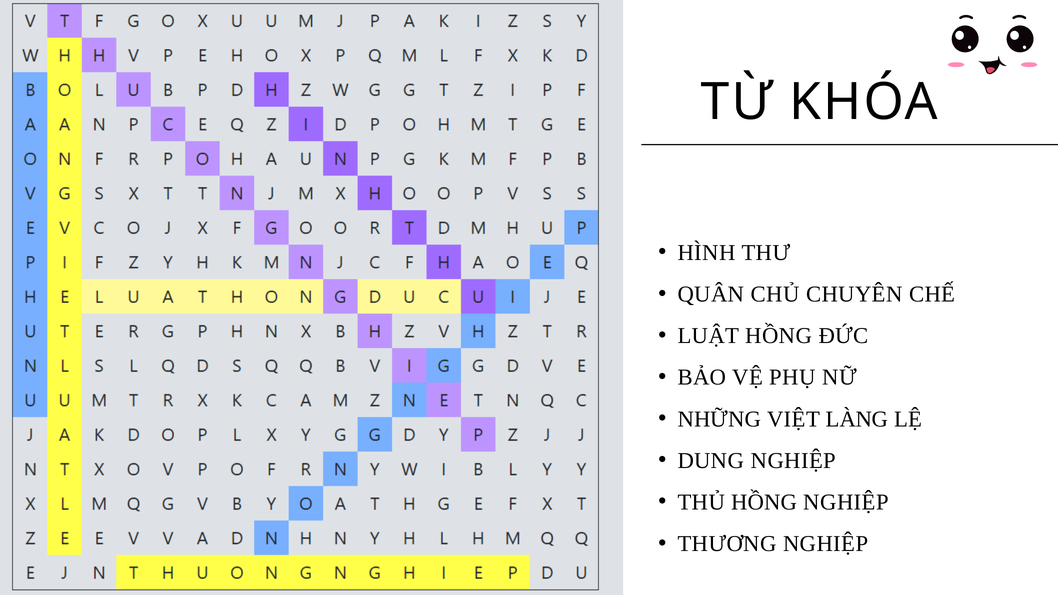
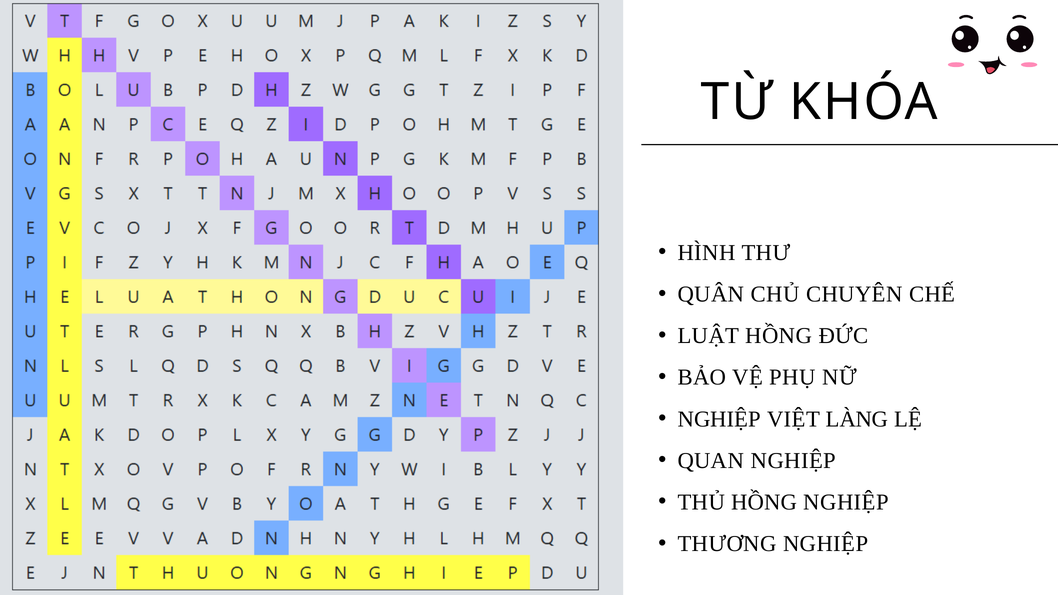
NHỮNG: NHỮNG -> NGHIỆP (719, 419)
DUNG: DUNG -> QUAN (711, 461)
